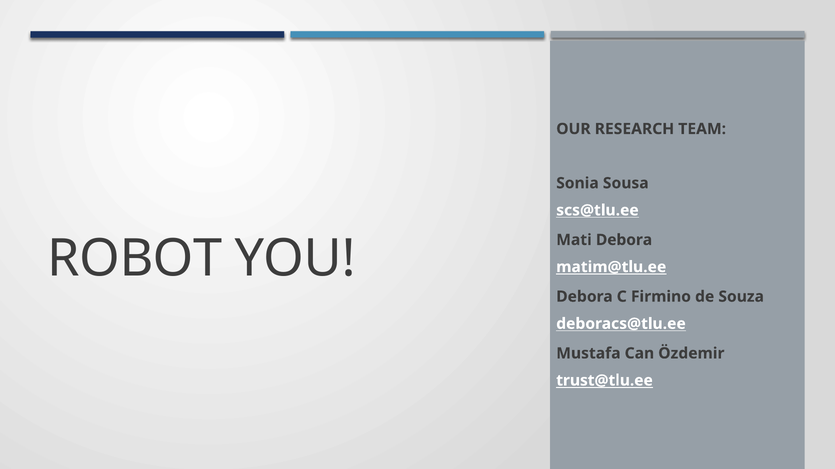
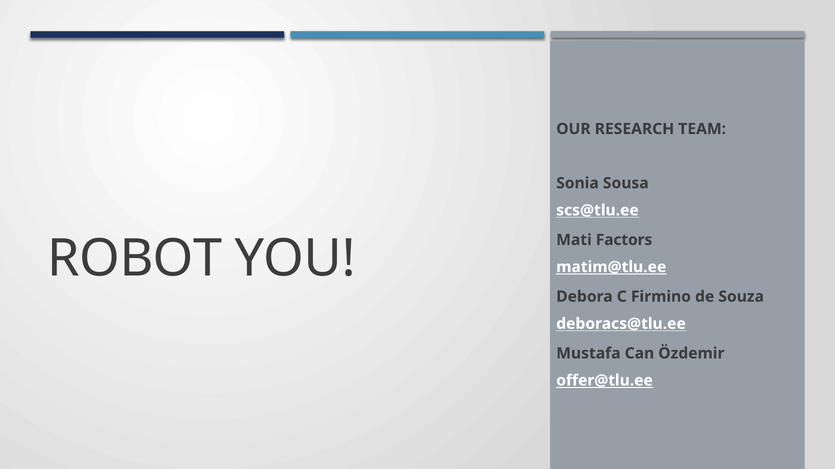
Mati Debora: Debora -> Factors (624, 240)
trust@tlu.ee: trust@tlu.ee -> offer@tlu.ee (605, 381)
